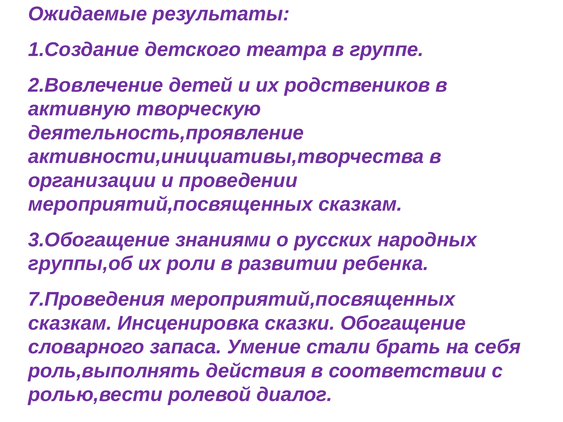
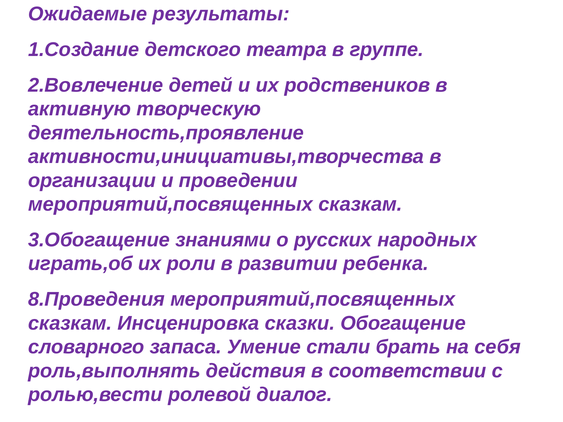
группы,об: группы,об -> играть,об (80, 264)
7.Проведения: 7.Проведения -> 8.Проведения (97, 299)
